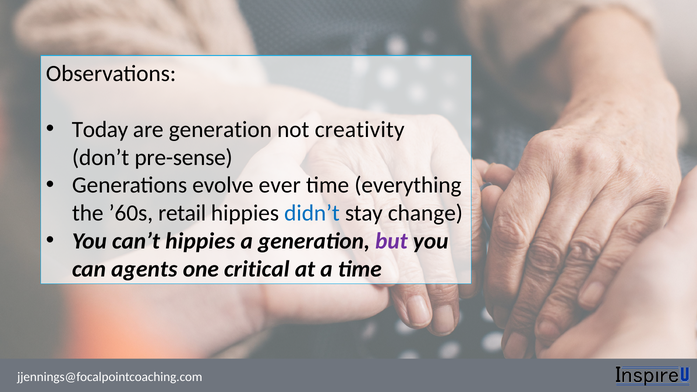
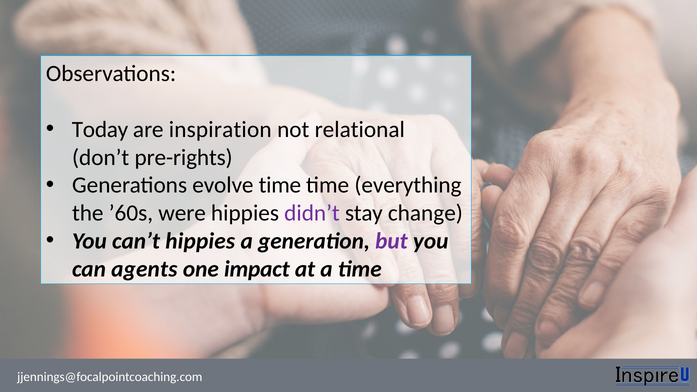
are generation: generation -> inspiration (220, 129)
creativity: creativity -> relational (360, 129)
pre-sense: pre-sense -> pre-rights (184, 157)
evolve ever: ever -> time (280, 185)
retail: retail -> were (182, 213)
didn’t colour: blue -> purple (312, 213)
critical: critical -> impact (257, 269)
